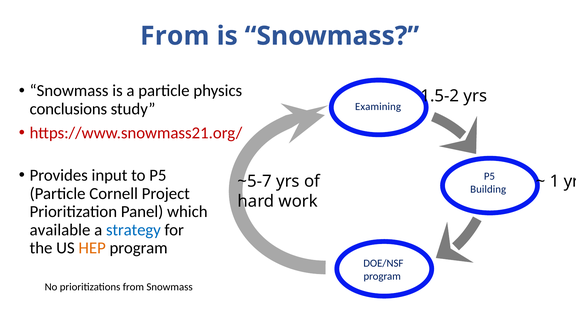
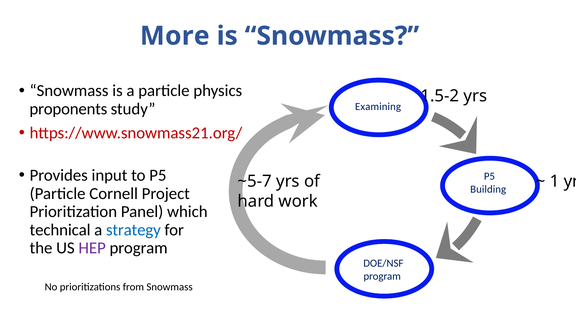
From: From -> More (175, 36)
conclusions: conclusions -> proponents (68, 109)
available: available -> technical (60, 230)
HEP colour: orange -> purple (92, 248)
